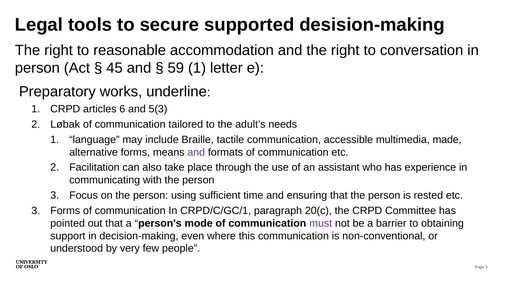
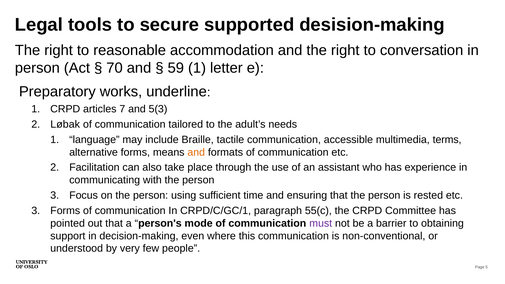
45: 45 -> 70 (115, 68)
6: 6 -> 7 (122, 109)
made: made -> terms (447, 140)
and colour: purple -> orange (196, 152)
20(c: 20(c -> 55(c (318, 211)
